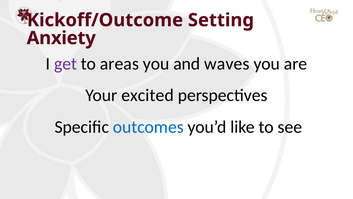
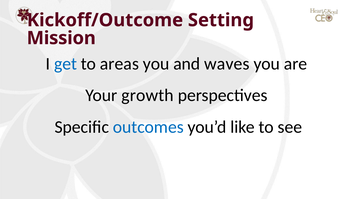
Anxiety: Anxiety -> Mission (61, 38)
get colour: purple -> blue (66, 64)
excited: excited -> growth (148, 95)
